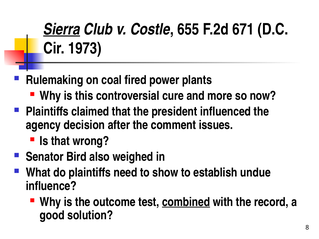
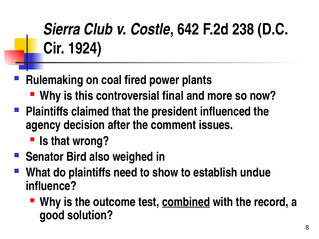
Sierra underline: present -> none (62, 29)
655: 655 -> 642 (188, 29)
671: 671 -> 238 (243, 29)
1973: 1973 -> 1924 (85, 48)
cure: cure -> final (173, 96)
